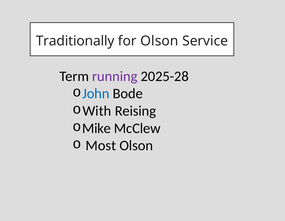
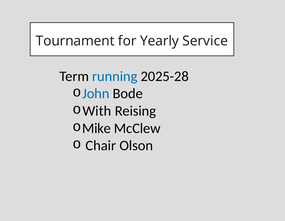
Traditionally: Traditionally -> Tournament (75, 41)
for Olson: Olson -> Yearly (159, 41)
running colour: purple -> blue (115, 76)
Most: Most -> Chair (101, 145)
